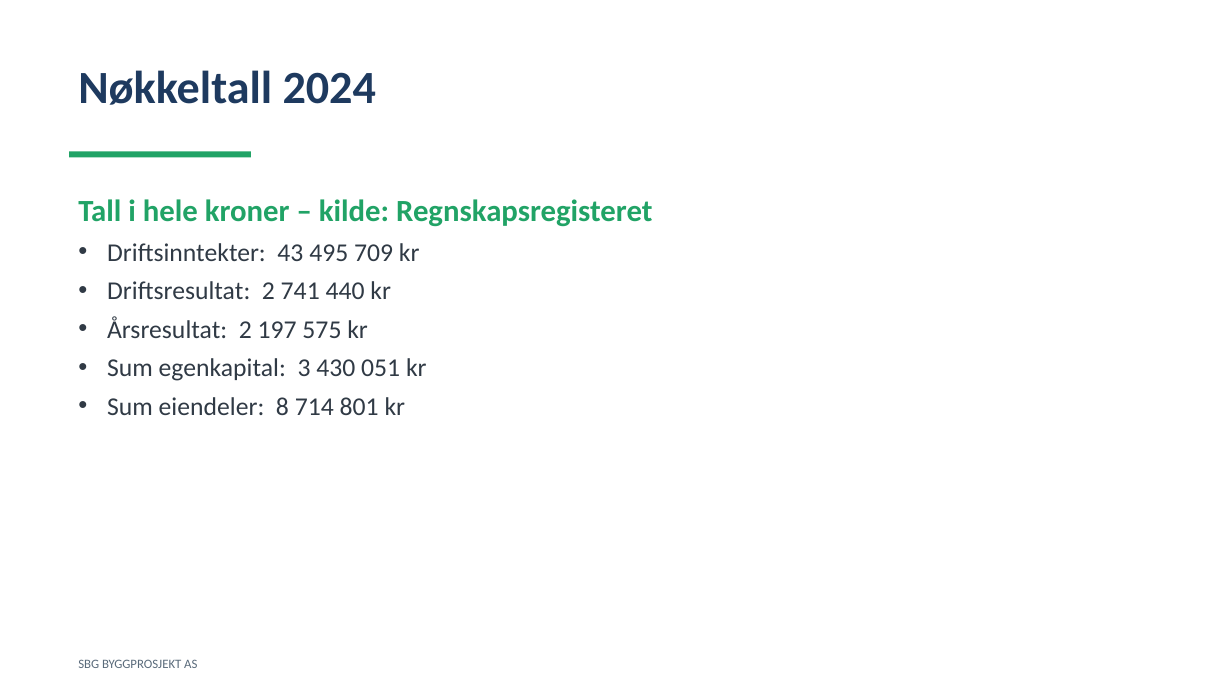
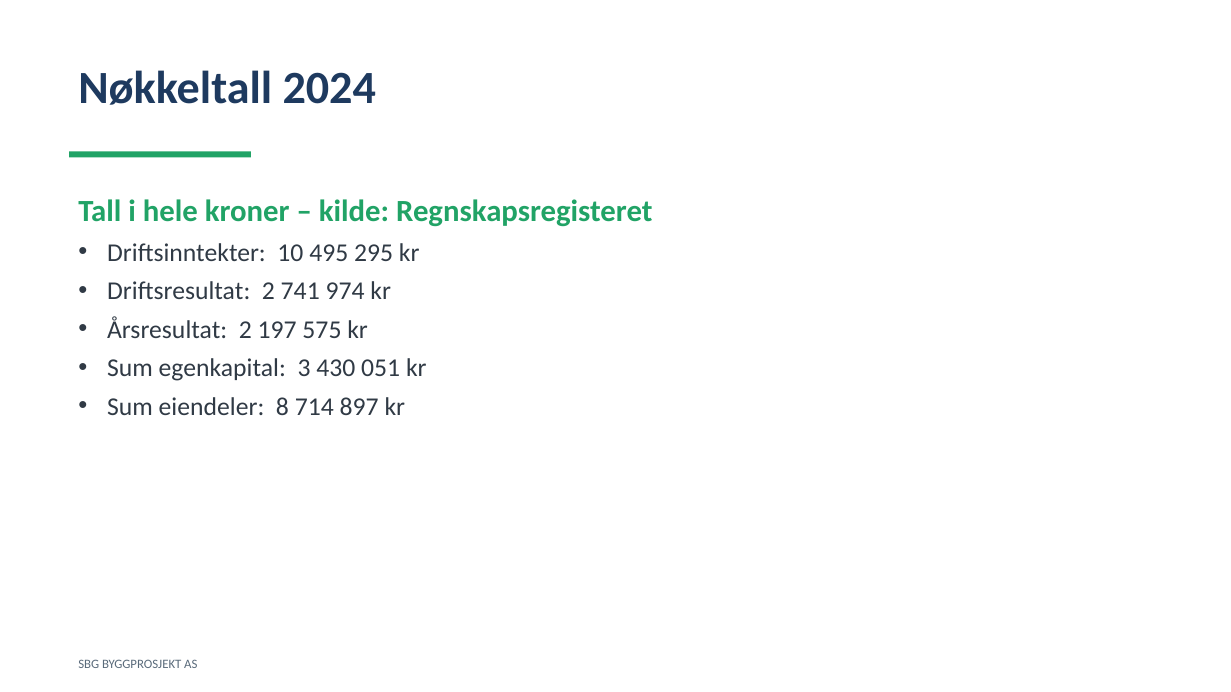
43: 43 -> 10 (290, 253)
709: 709 -> 295 (374, 253)
440: 440 -> 974 (345, 292)
801: 801 -> 897 (359, 407)
